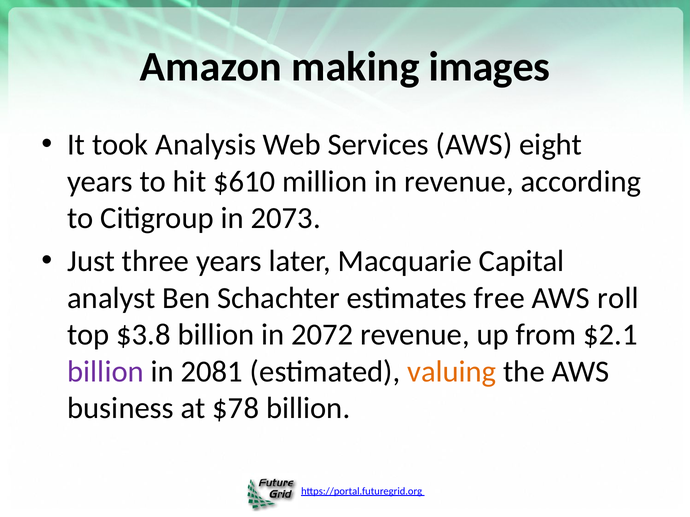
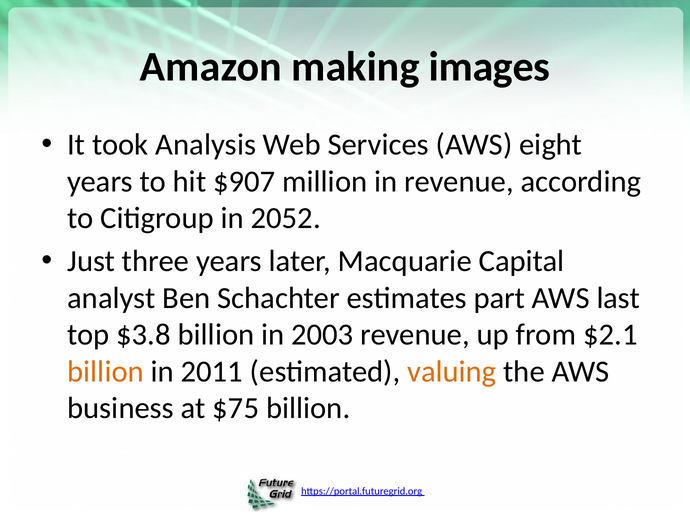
$610: $610 -> $907 (244, 182)
2073: 2073 -> 2052 (286, 218)
free: free -> part (499, 298)
roll: roll -> last (618, 298)
2072: 2072 -> 2003 (322, 335)
billion colour: purple -> orange (106, 372)
2081: 2081 -> 2011 (212, 372)
$78: $78 -> $75 (236, 409)
